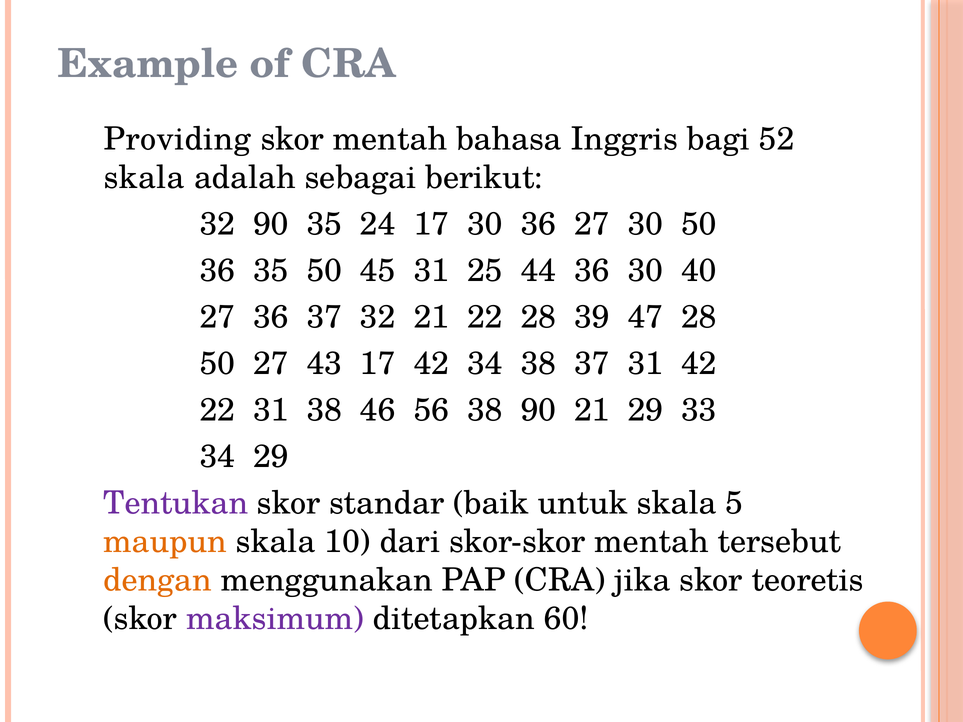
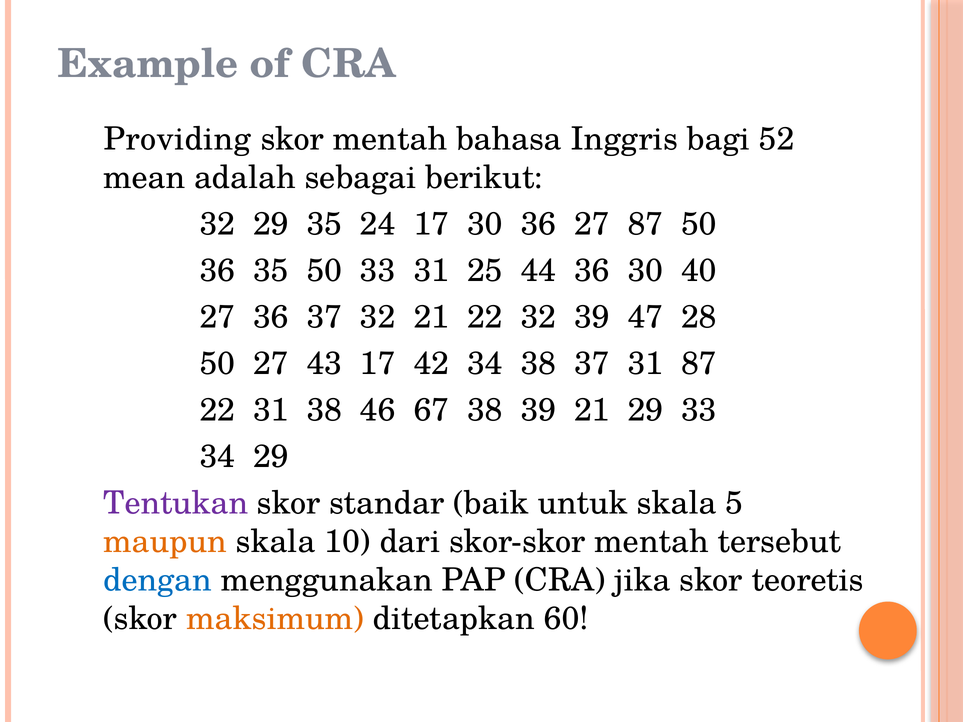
skala: skala -> mean (144, 178)
32 90: 90 -> 29 (271, 224)
27 30: 30 -> 87 (645, 224)
50 45: 45 -> 33 (378, 271)
22 28: 28 -> 32 (538, 317)
31 42: 42 -> 87 (699, 364)
56: 56 -> 67 (431, 410)
38 90: 90 -> 39 (538, 410)
dengan colour: orange -> blue (158, 581)
maksimum colour: purple -> orange (275, 619)
